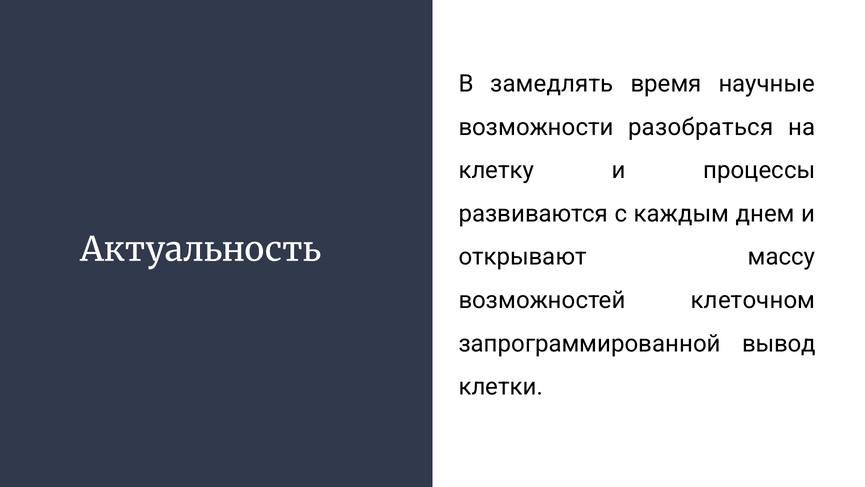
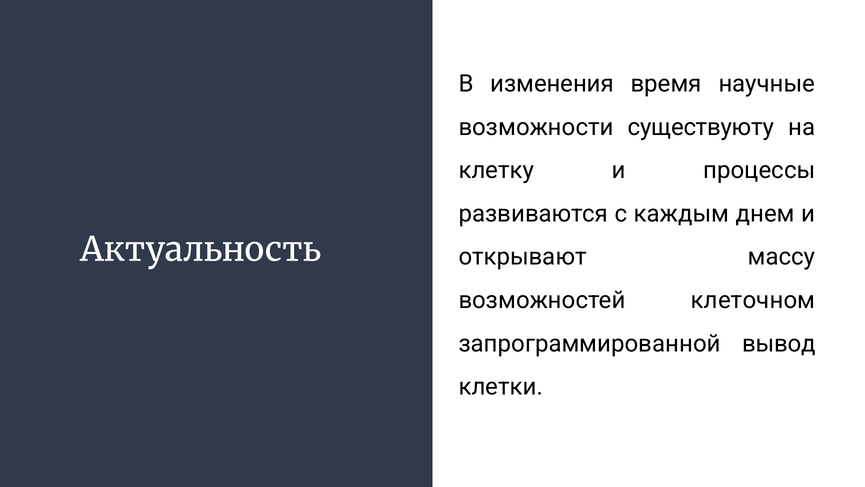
замедлять: замедлять -> изменения (552, 84)
разобраться: разобраться -> существуюту (701, 127)
